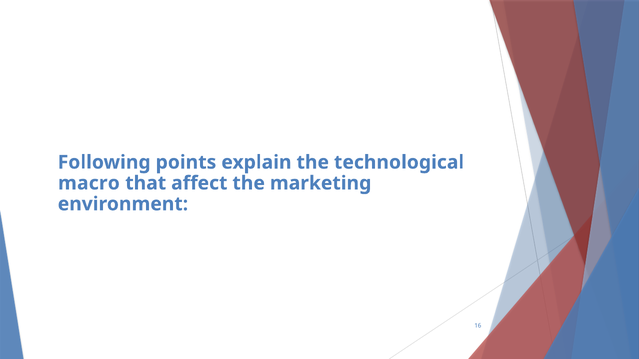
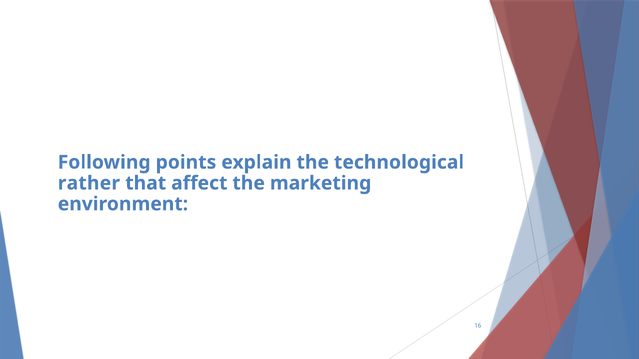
macro: macro -> rather (89, 183)
